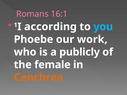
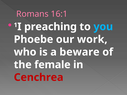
according: according -> preaching (51, 27)
publicly: publicly -> beware (79, 52)
Cenchrea colour: orange -> red (39, 78)
